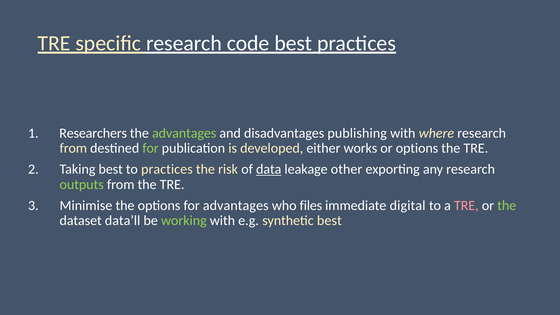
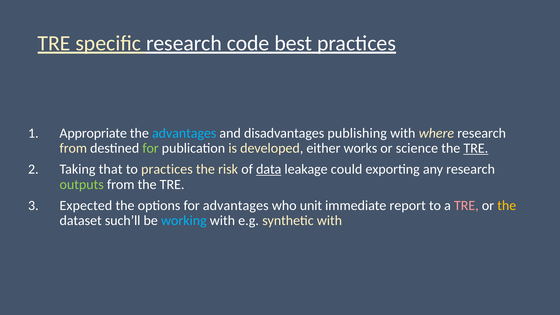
Researchers: Researchers -> Appropriate (93, 133)
advantages colour: light green -> light blue (184, 133)
or options: options -> science (417, 148)
TRE underline: none -> present (476, 148)
Taking best: best -> that (111, 169)
other: other -> could (347, 169)
Minimise: Minimise -> Expected (86, 205)
files: files -> unit (311, 205)
digital: digital -> report (408, 205)
the colour: light green -> yellow (507, 205)
data’ll: data’ll -> such’ll (123, 220)
working colour: light green -> light blue (184, 220)
synthetic best: best -> with (329, 220)
